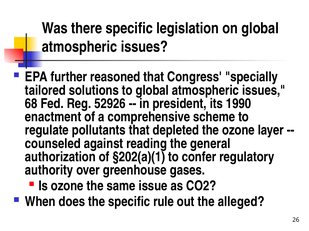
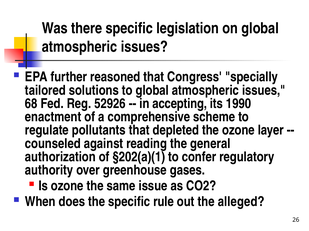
president: president -> accepting (180, 104)
